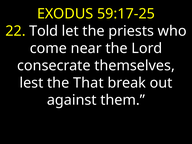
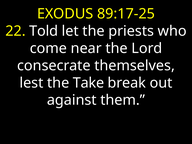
59:17-25: 59:17-25 -> 89:17-25 (126, 14)
That: That -> Take (89, 83)
